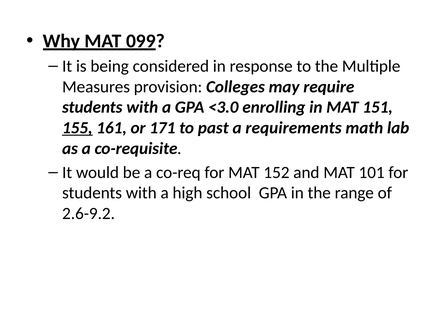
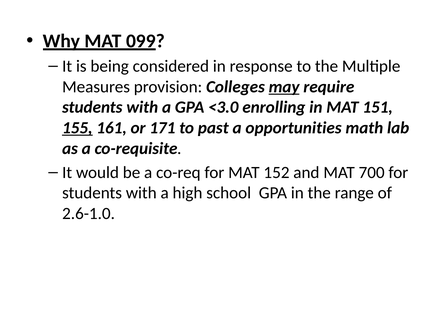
may underline: none -> present (284, 87)
requirements: requirements -> opportunities (294, 128)
101: 101 -> 700 (372, 172)
2.6-9.2: 2.6-9.2 -> 2.6-1.0 (89, 213)
